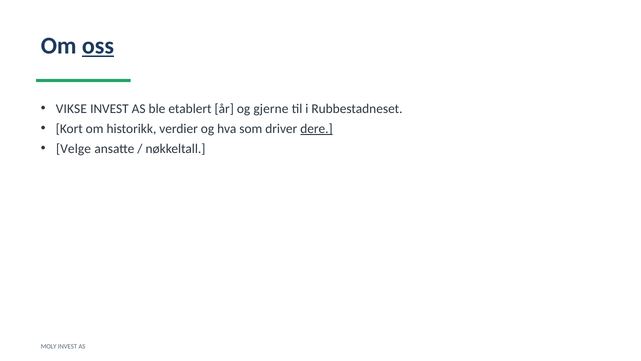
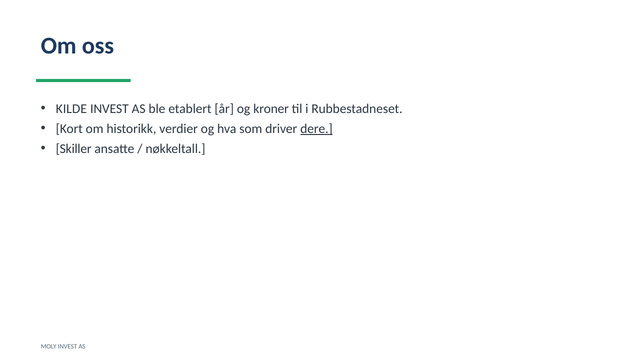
oss underline: present -> none (98, 46)
VIKSE: VIKSE -> KILDE (71, 109)
gjerne: gjerne -> kroner (271, 109)
Velge: Velge -> Skiller (74, 149)
